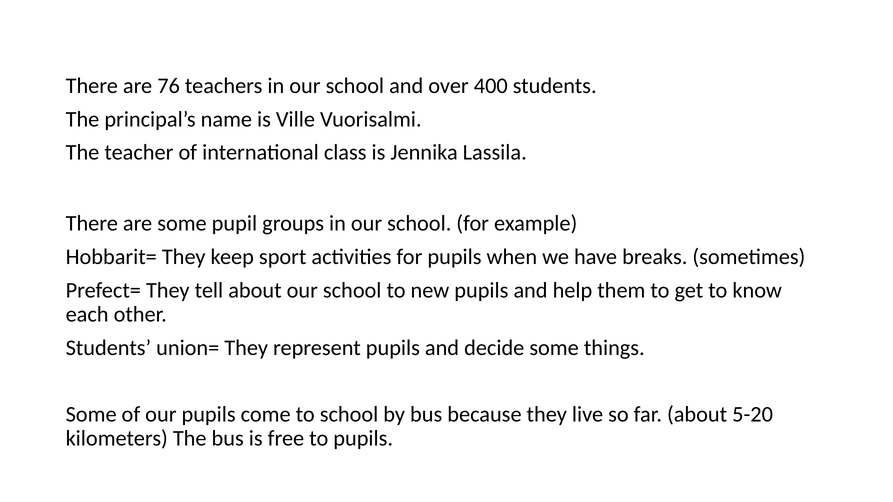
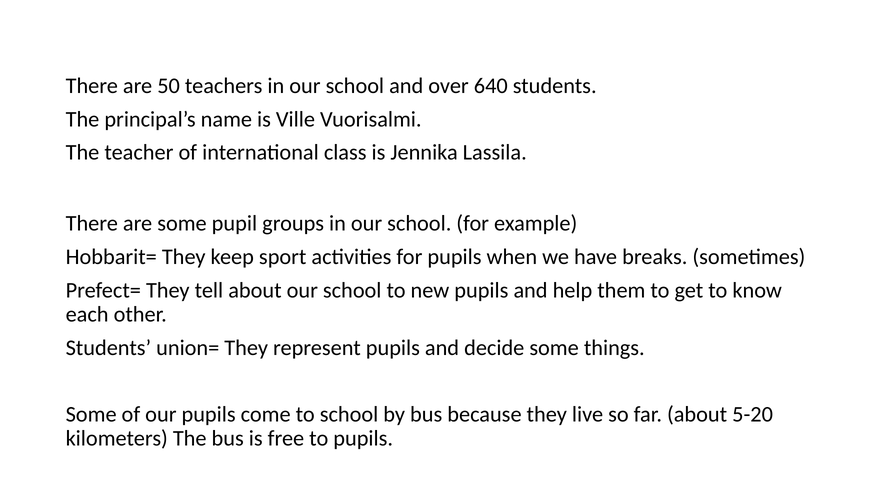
76: 76 -> 50 (169, 86)
400: 400 -> 640 (491, 86)
